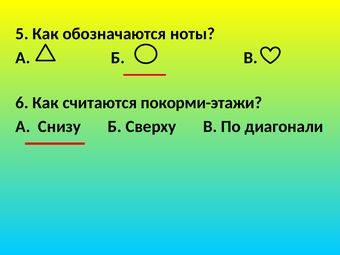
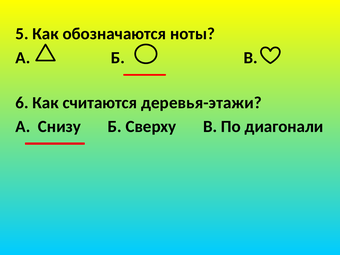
покорми-этажи: покорми-этажи -> деревья-этажи (201, 103)
